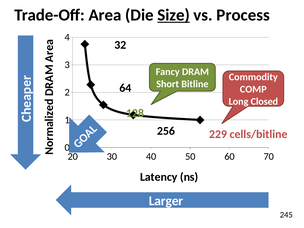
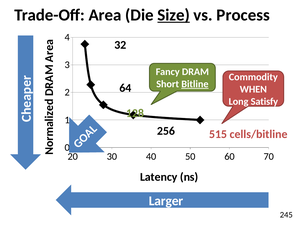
Bitline underline: none -> present (195, 84)
COMP: COMP -> WHEN (253, 89)
Closed: Closed -> Satisfy (264, 101)
229: 229 -> 515 (218, 134)
